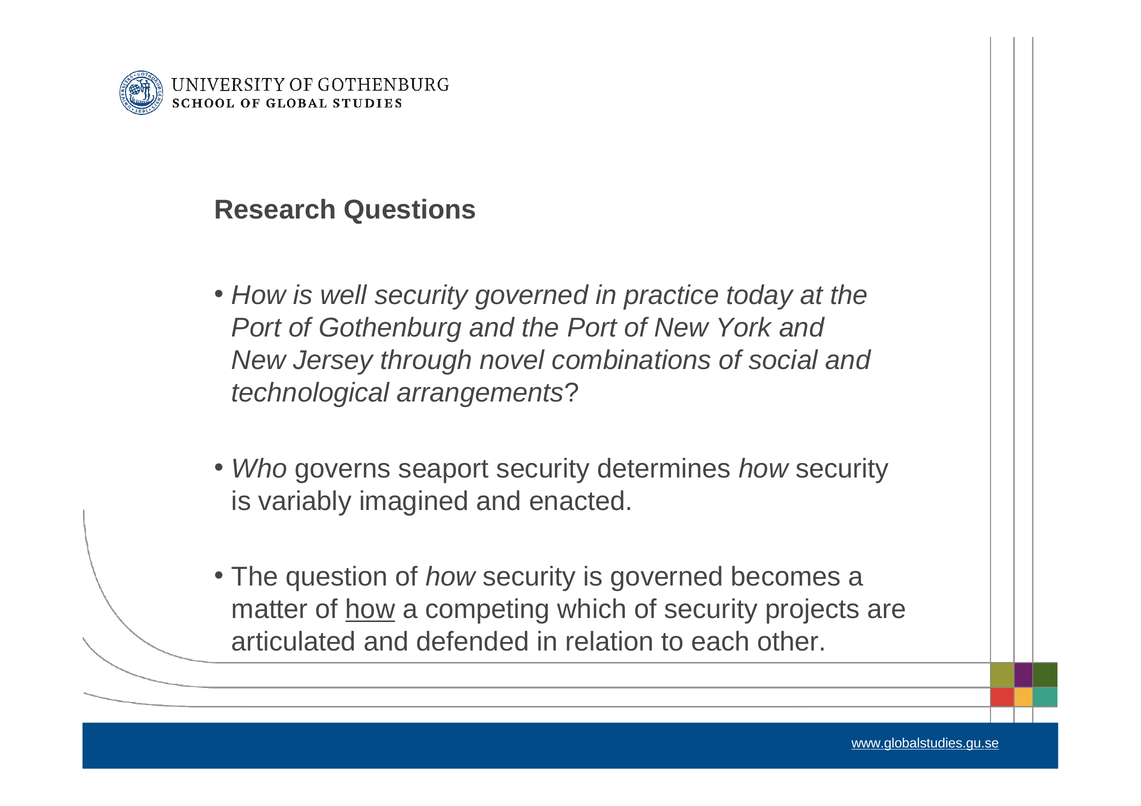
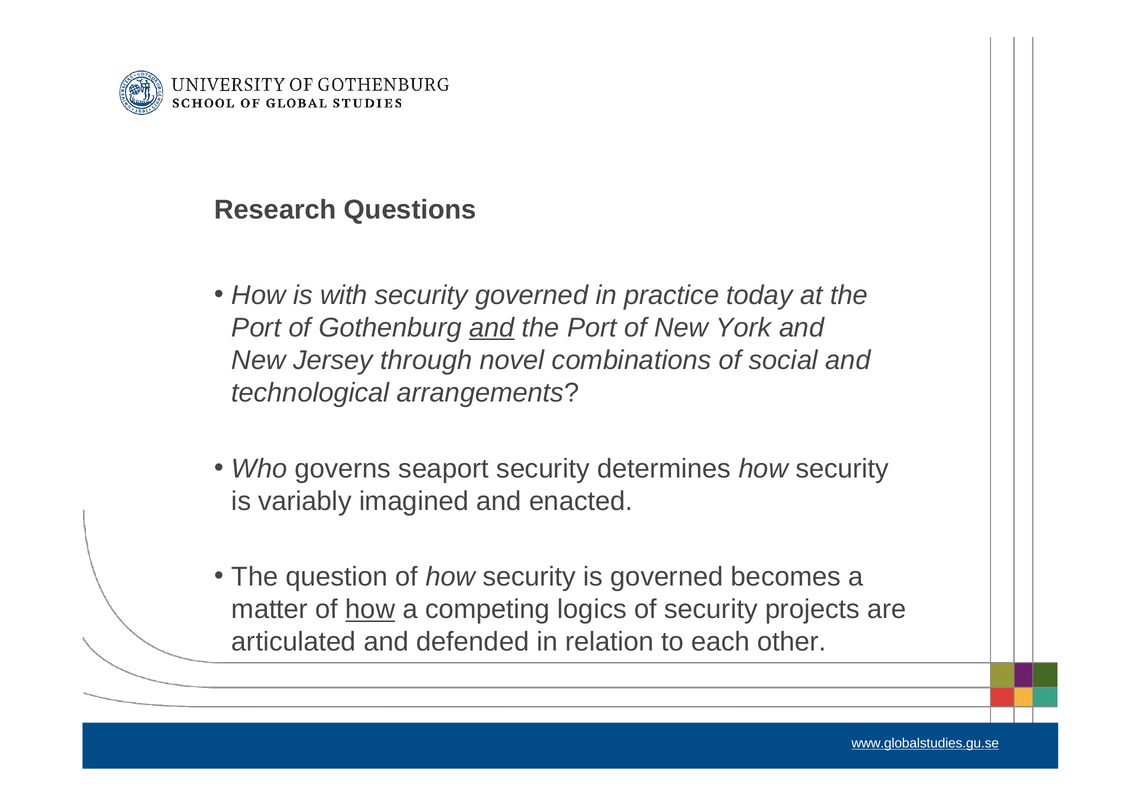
well: well -> with (344, 295)
and underline: none -> present (492, 328)
which: which -> logics (592, 610)
